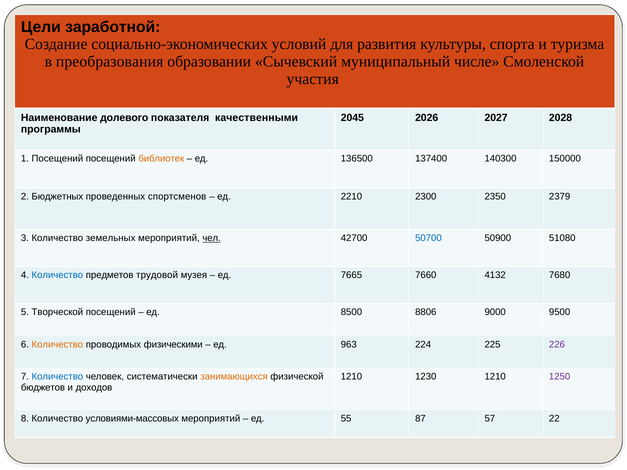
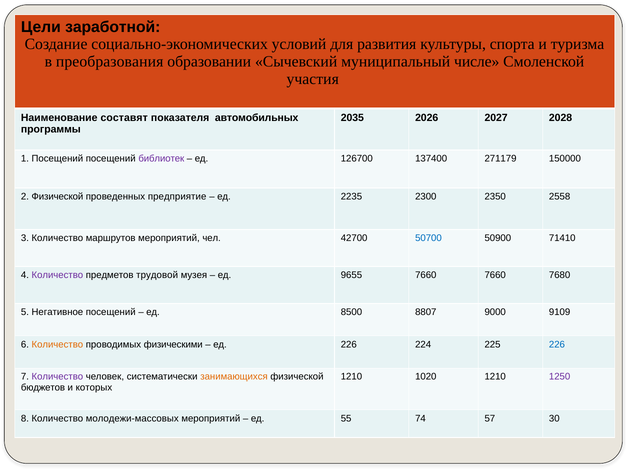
долевого: долевого -> составят (124, 118)
качественными: качественными -> автомобильных (257, 118)
2045: 2045 -> 2035 (352, 118)
библиотек colour: orange -> purple (161, 159)
136500: 136500 -> 126700 (357, 159)
140300: 140300 -> 271179 (500, 159)
2 Бюджетных: Бюджетных -> Физической (57, 197)
спортсменов: спортсменов -> предприятие (177, 197)
2210: 2210 -> 2235 (351, 197)
2379: 2379 -> 2558 (560, 197)
земельных: земельных -> маршрутов (111, 238)
чел underline: present -> none (212, 238)
51080: 51080 -> 71410 (562, 238)
Количество colour: blue -> purple (57, 275)
7665: 7665 -> 9655 (351, 275)
7660 4132: 4132 -> 7660 (495, 275)
Творческой: Творческой -> Негативное (57, 312)
8806: 8806 -> 8807 (426, 312)
9500: 9500 -> 9109 (560, 312)
ед 963: 963 -> 226 (349, 345)
226 colour: purple -> blue (557, 345)
Количество colour: blue -> purple (57, 377)
1230: 1230 -> 1020 (426, 377)
доходов: доходов -> которых (94, 388)
условиями-массовых: условиями-массовых -> молодежи-массовых (132, 419)
87: 87 -> 74 (420, 419)
22: 22 -> 30 (554, 419)
